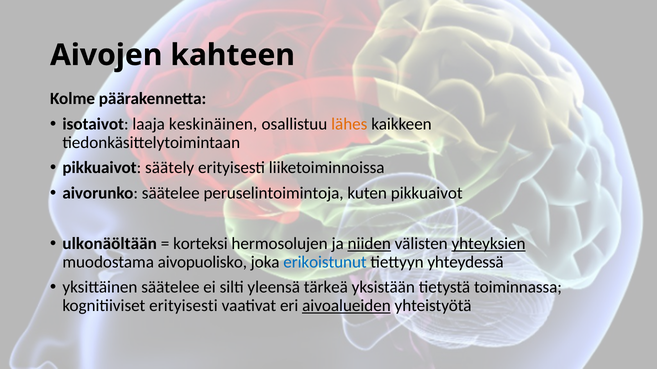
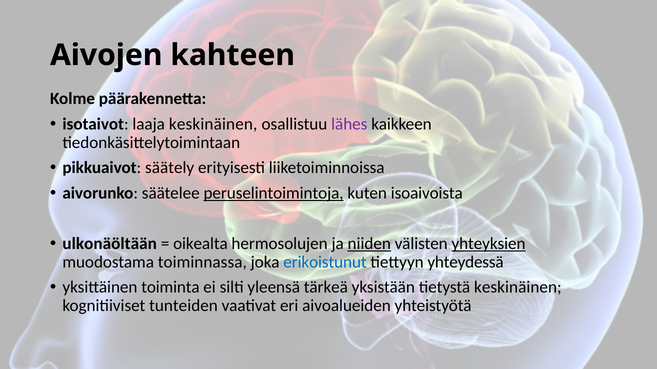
lähes colour: orange -> purple (349, 124)
peruselintoimintoja underline: none -> present (274, 193)
kuten pikkuaivot: pikkuaivot -> isoaivoista (427, 193)
korteksi: korteksi -> oikealta (200, 244)
aivopuolisko: aivopuolisko -> toiminnassa (202, 262)
yksittäinen säätelee: säätelee -> toiminta (170, 288)
tietystä toiminnassa: toiminnassa -> keskinäinen (518, 288)
kognitiiviset erityisesti: erityisesti -> tunteiden (183, 306)
aivoalueiden underline: present -> none (346, 306)
